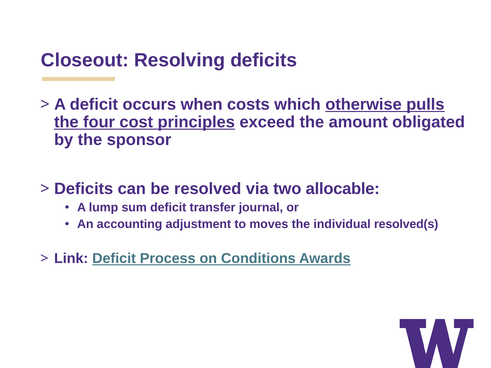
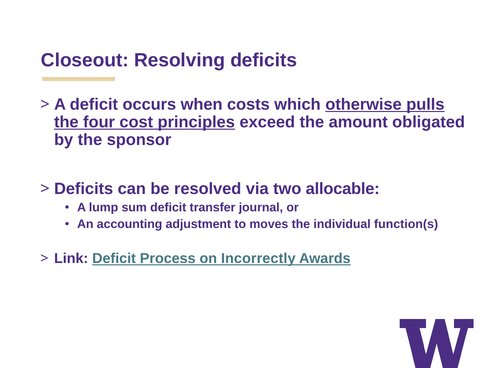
resolved(s: resolved(s -> function(s (406, 224)
Conditions: Conditions -> Incorrectly (258, 259)
